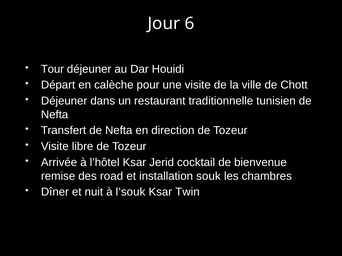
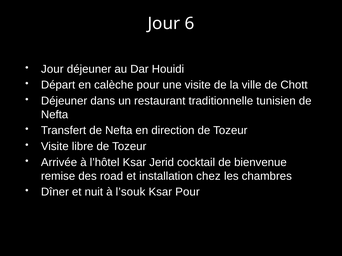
Tour: Tour -> Jour (52, 69)
souk: souk -> chez (208, 176)
Ksar Twin: Twin -> Pour (188, 192)
